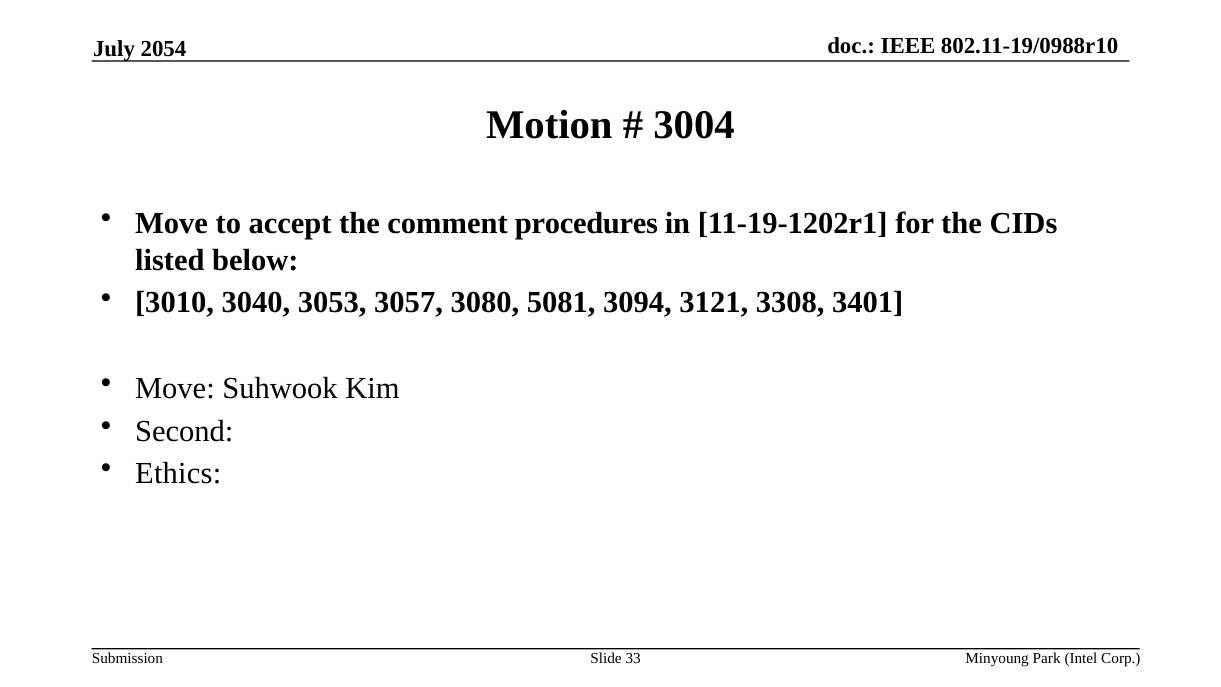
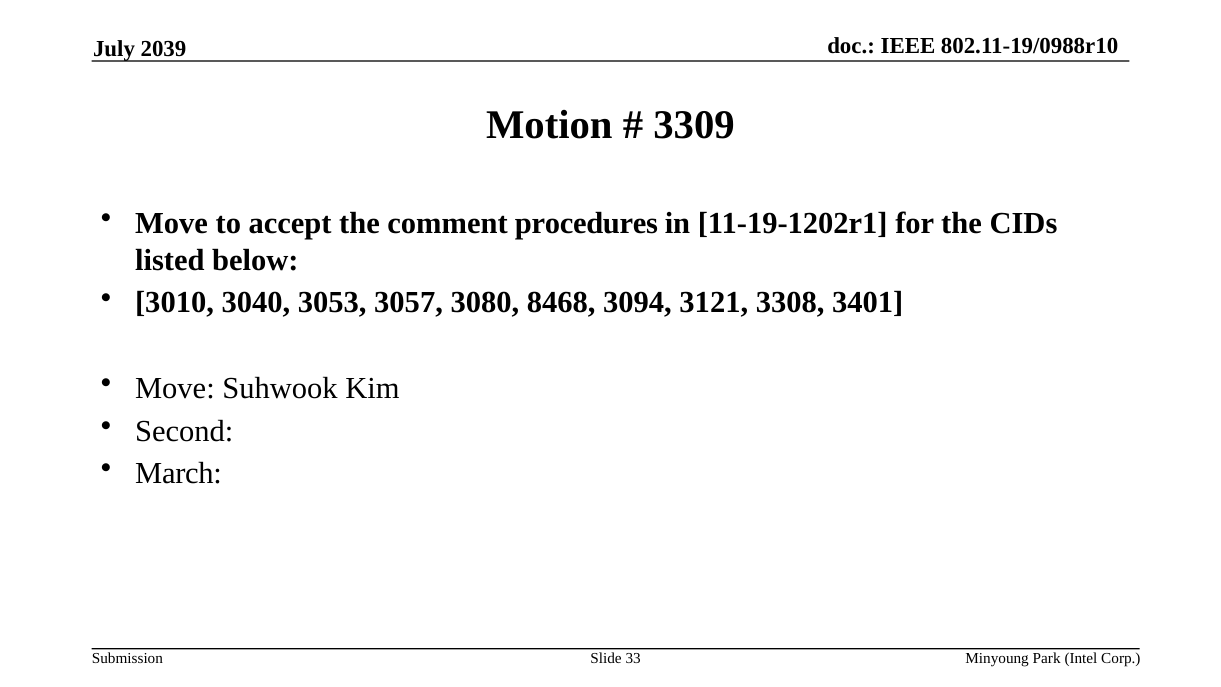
2054: 2054 -> 2039 (164, 49)
3004: 3004 -> 3309 (694, 125)
5081: 5081 -> 8468 (561, 303)
Ethics: Ethics -> March (178, 474)
